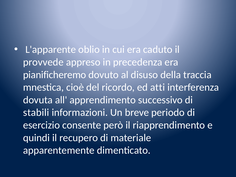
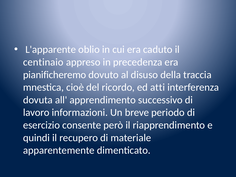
provvede: provvede -> centinaio (43, 62)
stabili: stabili -> lavoro (36, 113)
